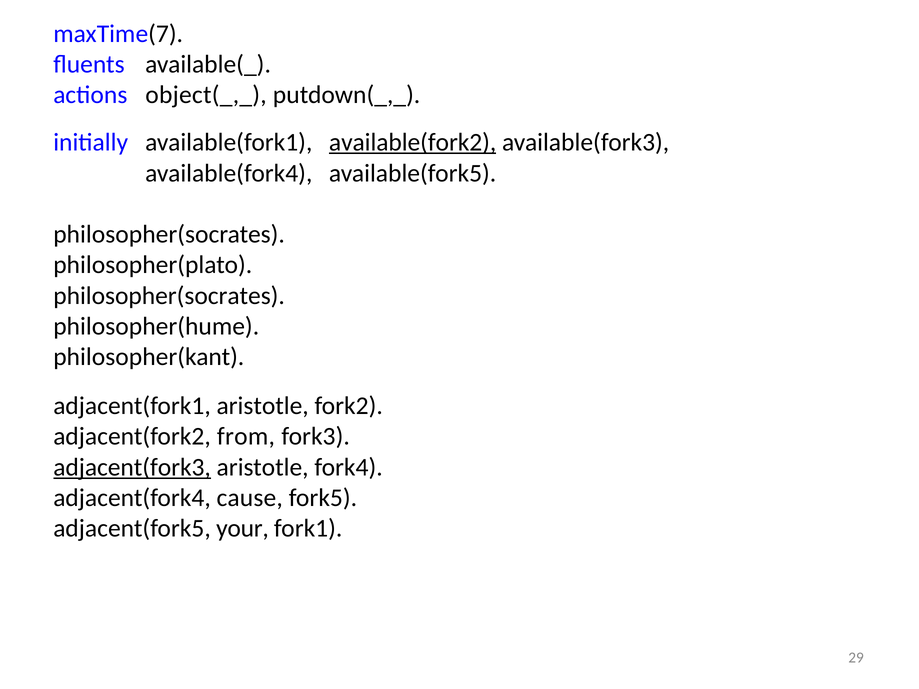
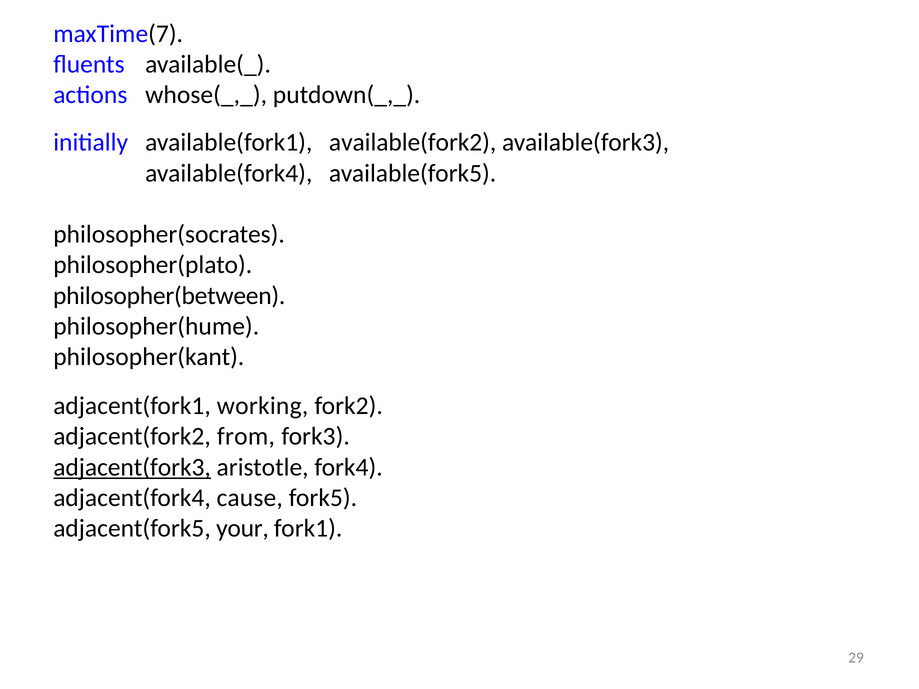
object(_,_: object(_,_ -> whose(_,_ (206, 95)
available(fork2 underline: present -> none (413, 143)
philosopher(socrates: philosopher(socrates -> philosopher(between (169, 296)
adjacent(fork1 aristotle: aristotle -> working (262, 406)
